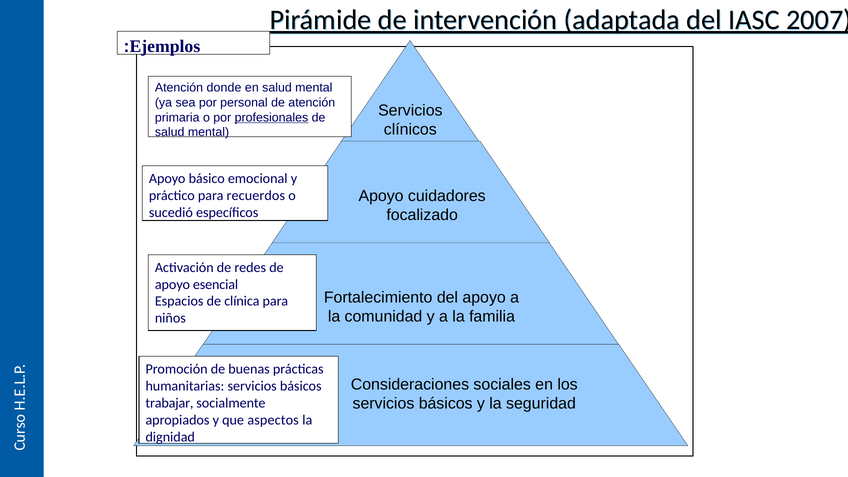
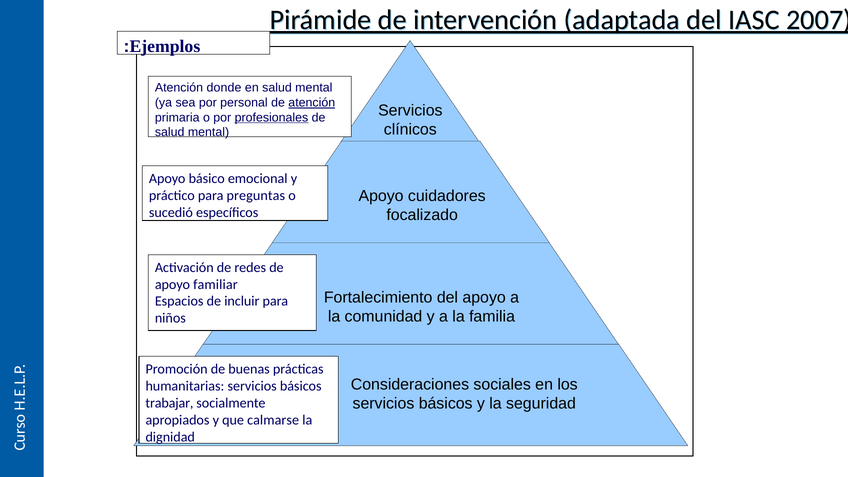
atención underline: none -> present (312, 103)
recuerdos: recuerdos -> preguntas (256, 196)
esencial: esencial -> familiar (215, 284)
clínica: clínica -> incluir (242, 301)
aspectos: aspectos -> calmarse (273, 420)
